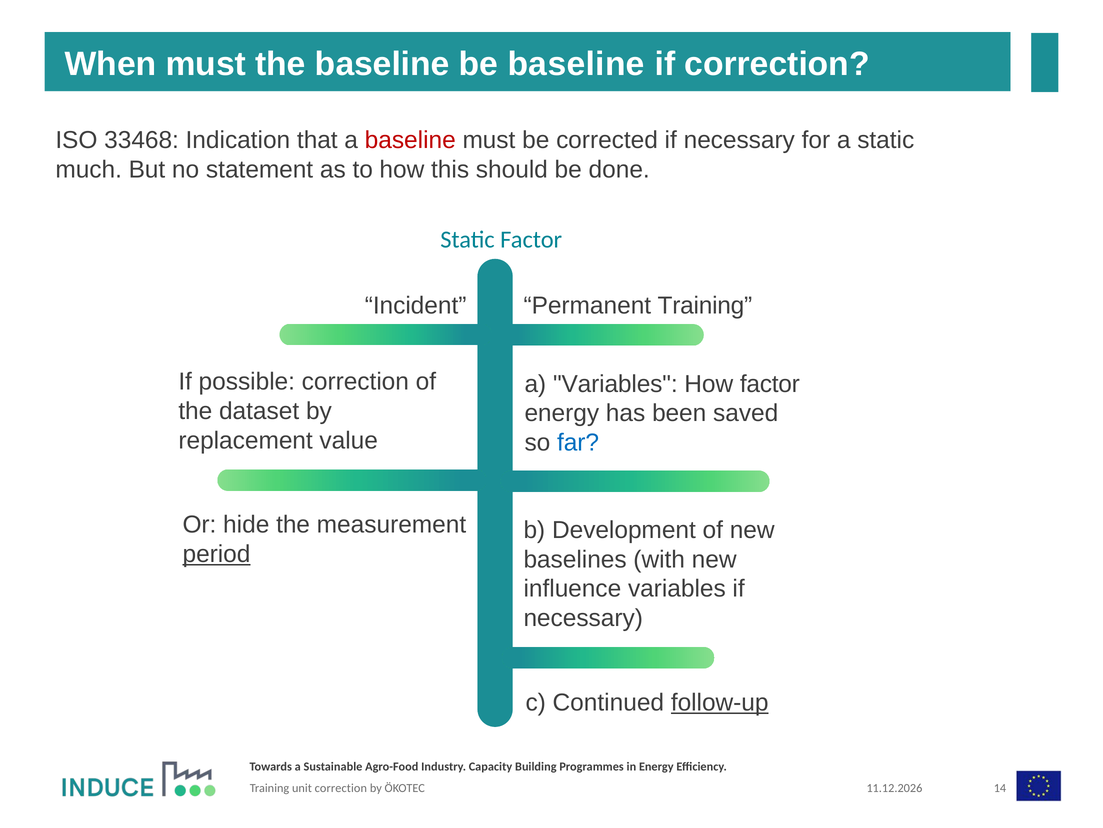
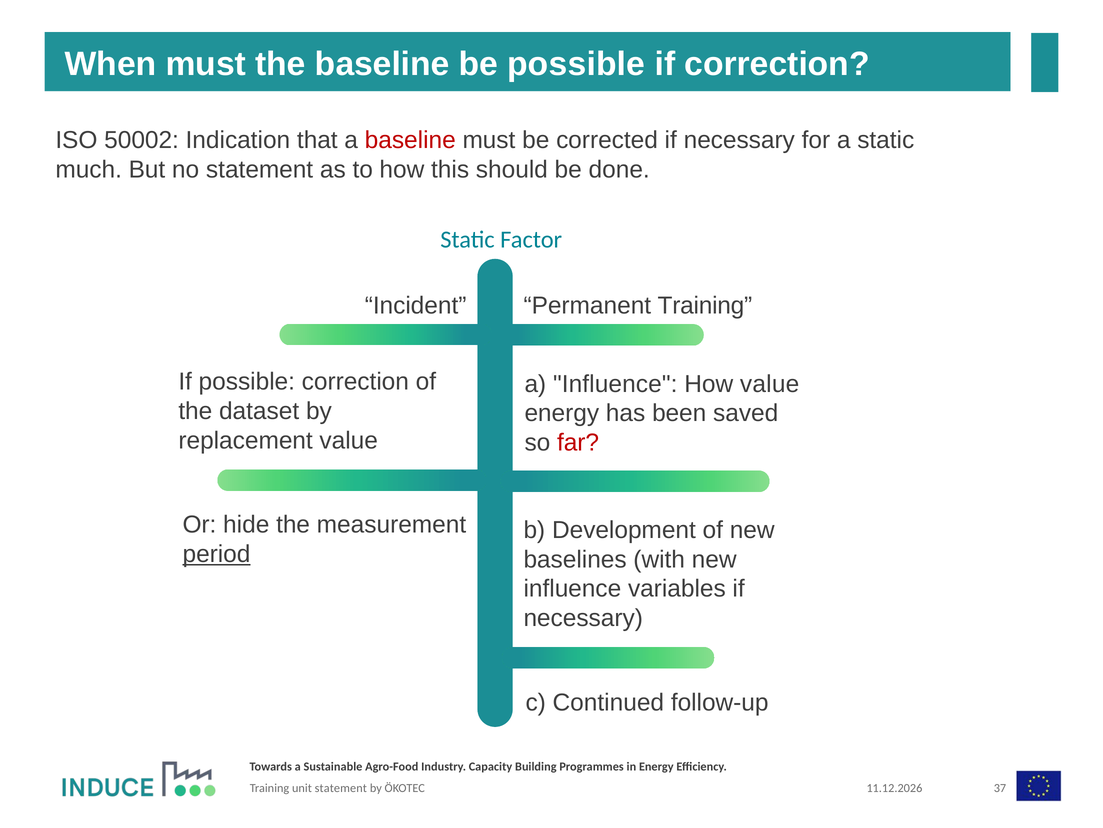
be baseline: baseline -> possible (576, 64)
33468: 33468 -> 50002 (142, 140)
a Variables: Variables -> Influence (615, 384)
How factor: factor -> value (770, 384)
far colour: blue -> red (578, 442)
follow-up underline: present -> none (720, 702)
unit correction: correction -> statement (341, 788)
14: 14 -> 37 (1000, 787)
